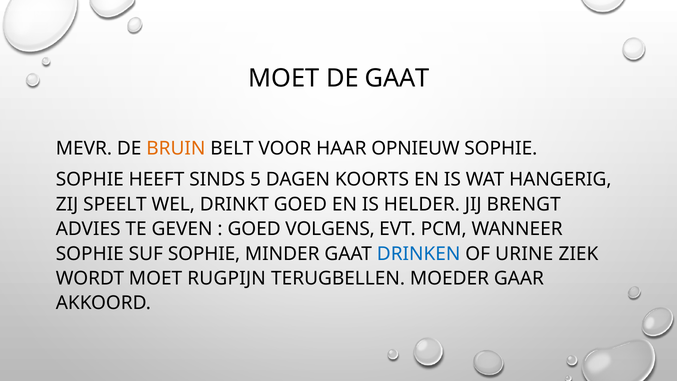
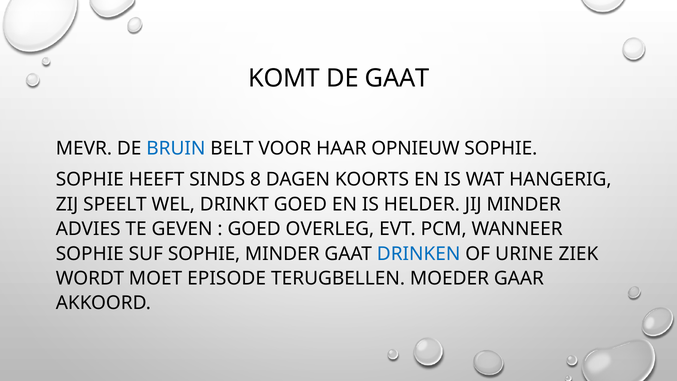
MOET: MOET -> KOMT (284, 78)
BRUIN colour: orange -> blue (176, 149)
5: 5 -> 8 (255, 180)
JIJ BRENGT: BRENGT -> MINDER (524, 204)
VOLGENS: VOLGENS -> OVERLEG (330, 229)
RUGPIJN: RUGPIJN -> EPISODE (227, 278)
